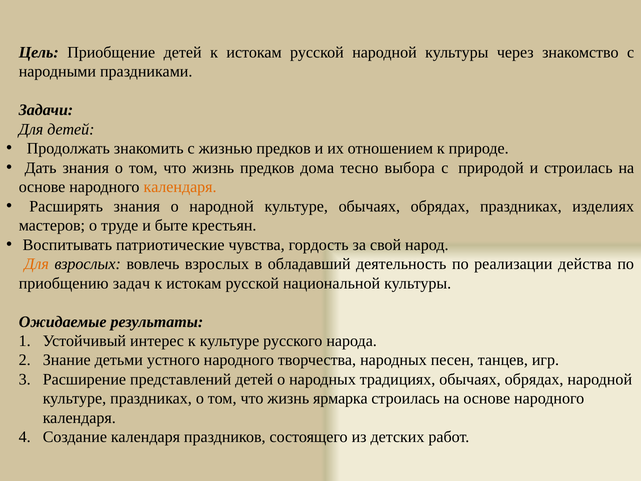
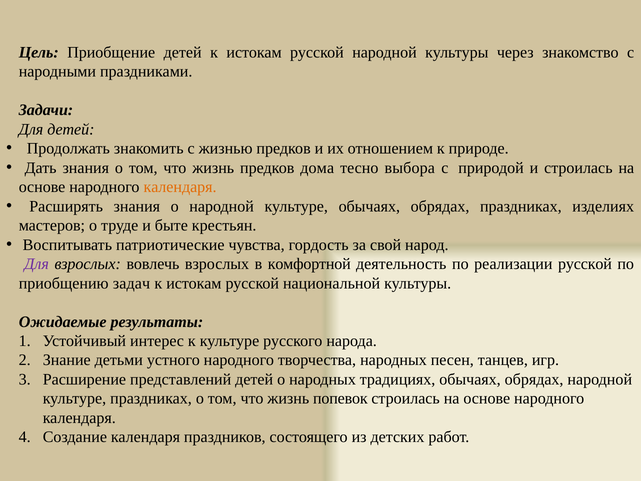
Для colour: orange -> purple (37, 264)
обладавший: обладавший -> комфортной (309, 264)
реализации действа: действа -> русской (585, 264)
ярмарка: ярмарка -> попевок (340, 398)
